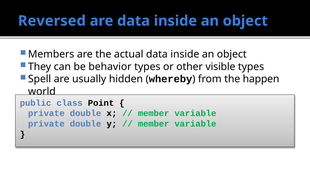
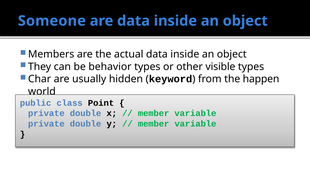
Reversed: Reversed -> Someone (52, 21)
Spell: Spell -> Char (40, 79)
whereby: whereby -> keyword (171, 79)
